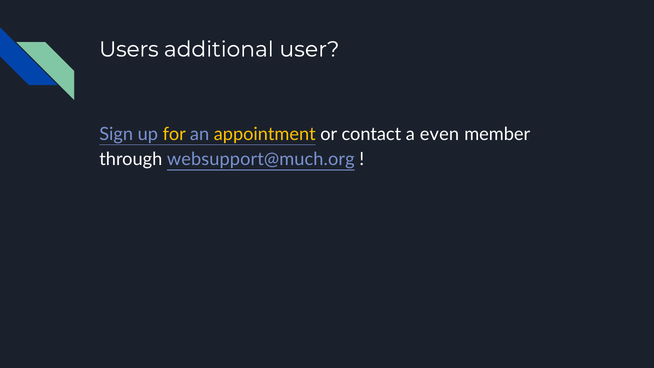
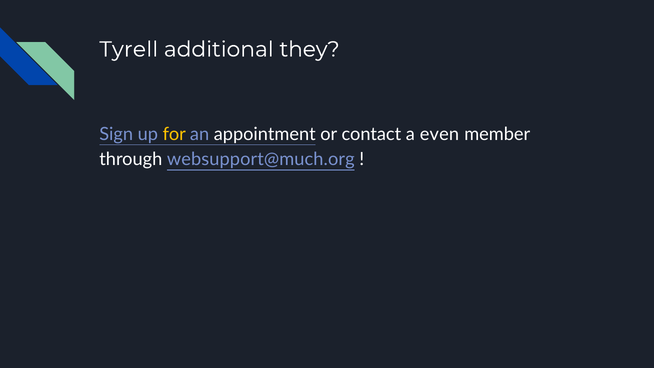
Users: Users -> Tyrell (129, 49)
user: user -> they (310, 49)
appointment colour: yellow -> white (265, 134)
